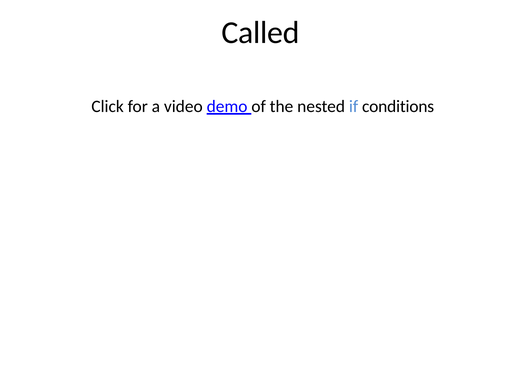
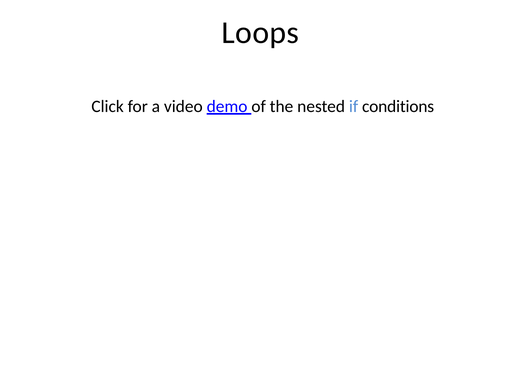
Called: Called -> Loops (260, 33)
